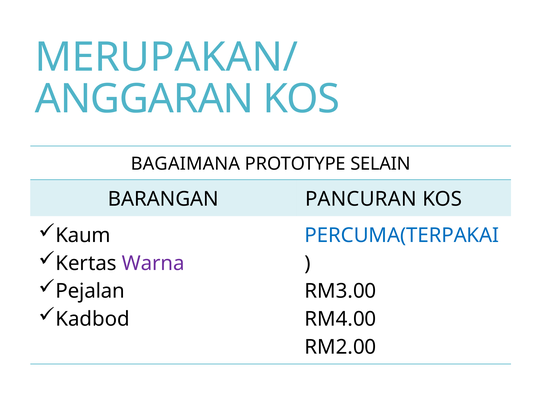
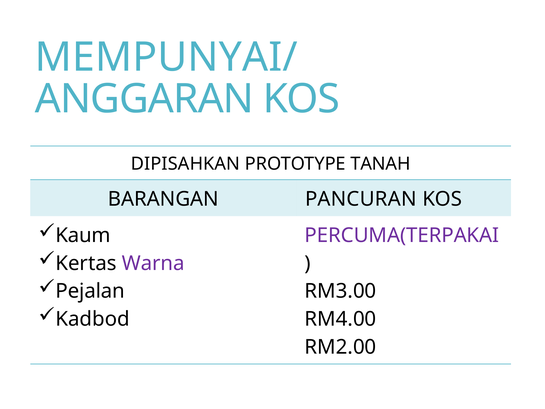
MERUPAKAN/: MERUPAKAN/ -> MEMPUNYAI/ (166, 57)
BAGAIMANA: BAGAIMANA -> DIPISAHKAN (186, 164)
SELAIN: SELAIN -> TANAH (380, 164)
PERCUMA(TERPAKAI colour: blue -> purple (402, 235)
